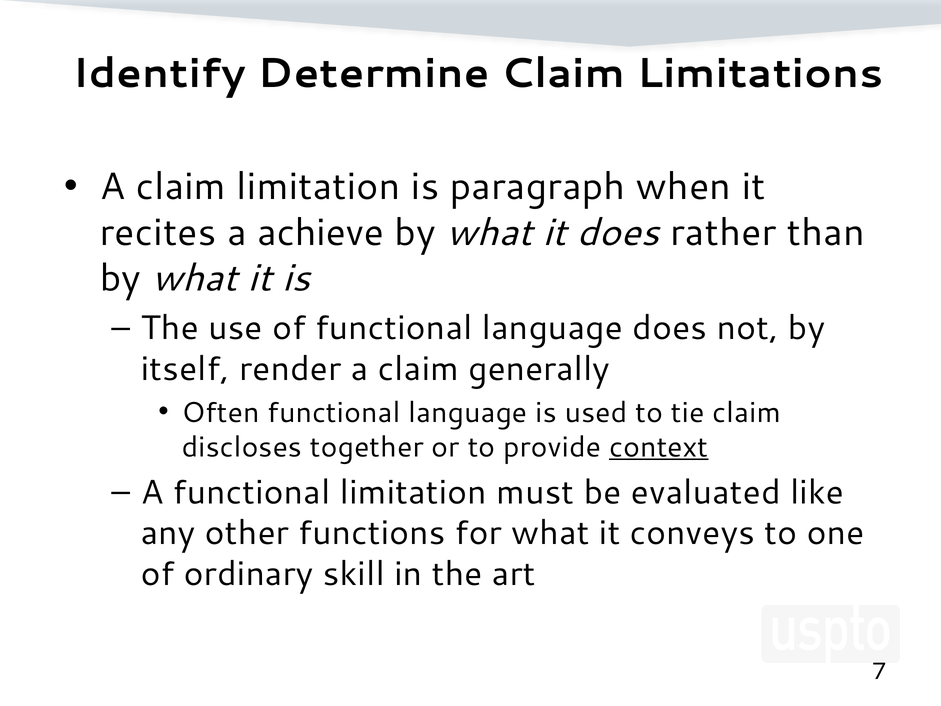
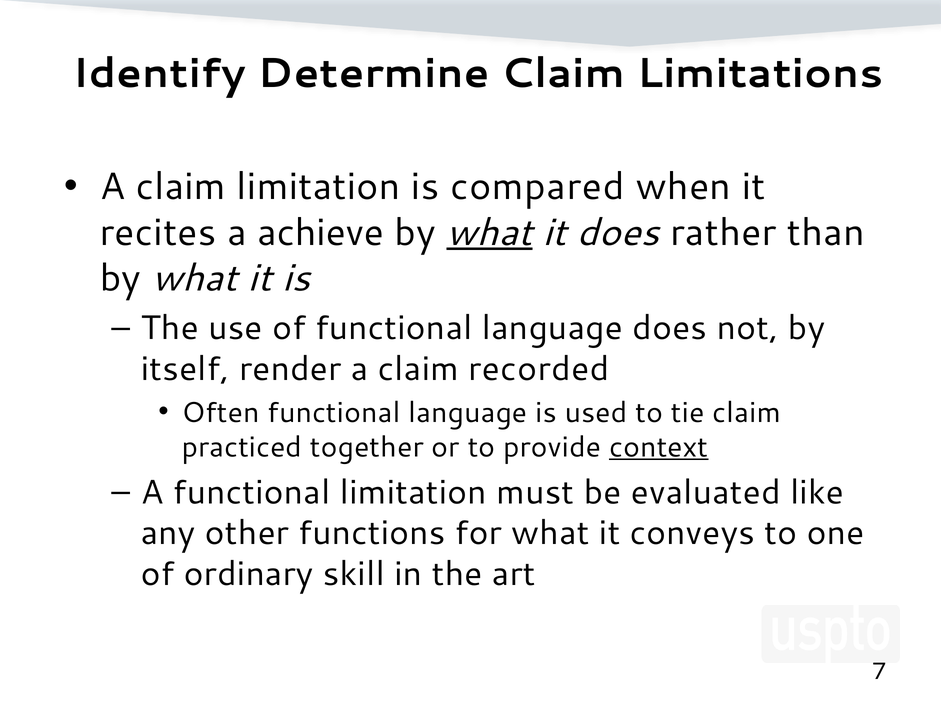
paragraph: paragraph -> compared (537, 187)
what underline: none -> present (489, 232)
generally: generally -> recorded (539, 369)
discloses: discloses -> practiced (242, 447)
